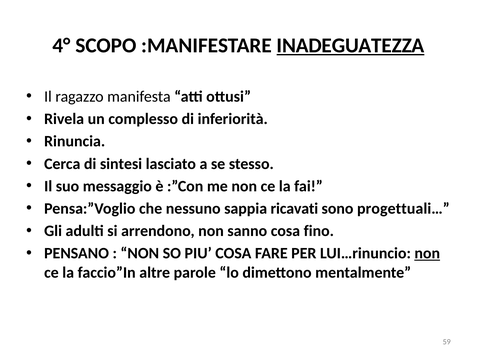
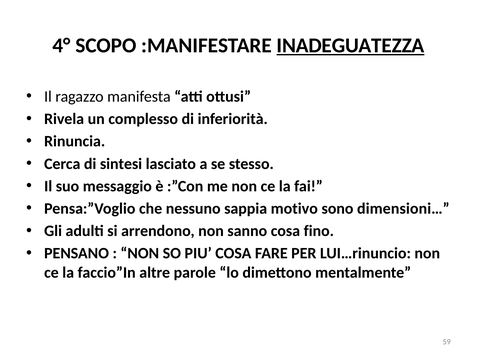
ricavati: ricavati -> motivo (294, 208)
progettuali…: progettuali… -> dimensioni… (403, 208)
non underline: present -> none (427, 253)
